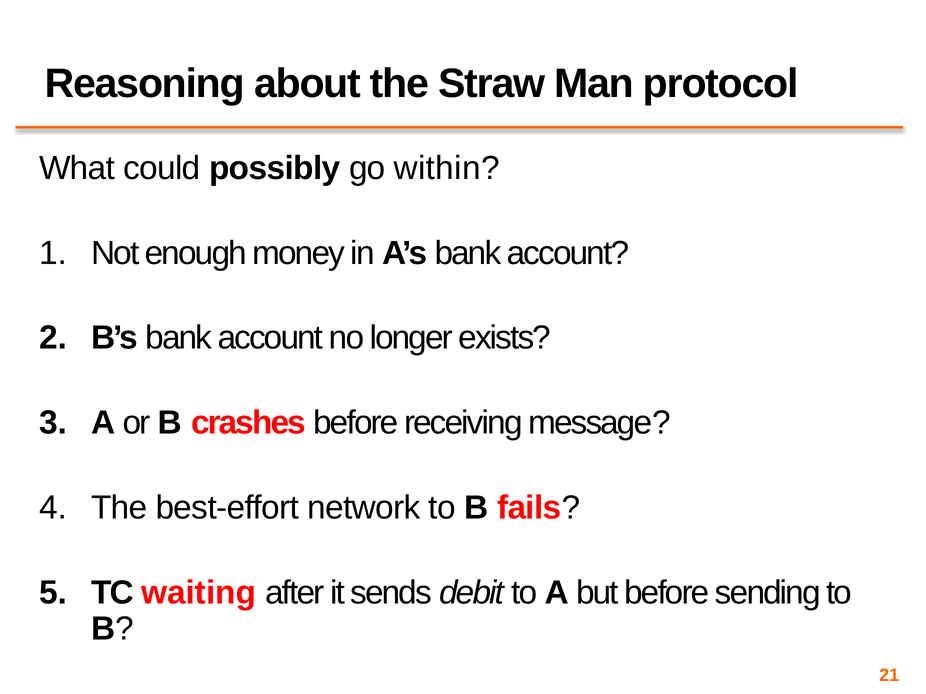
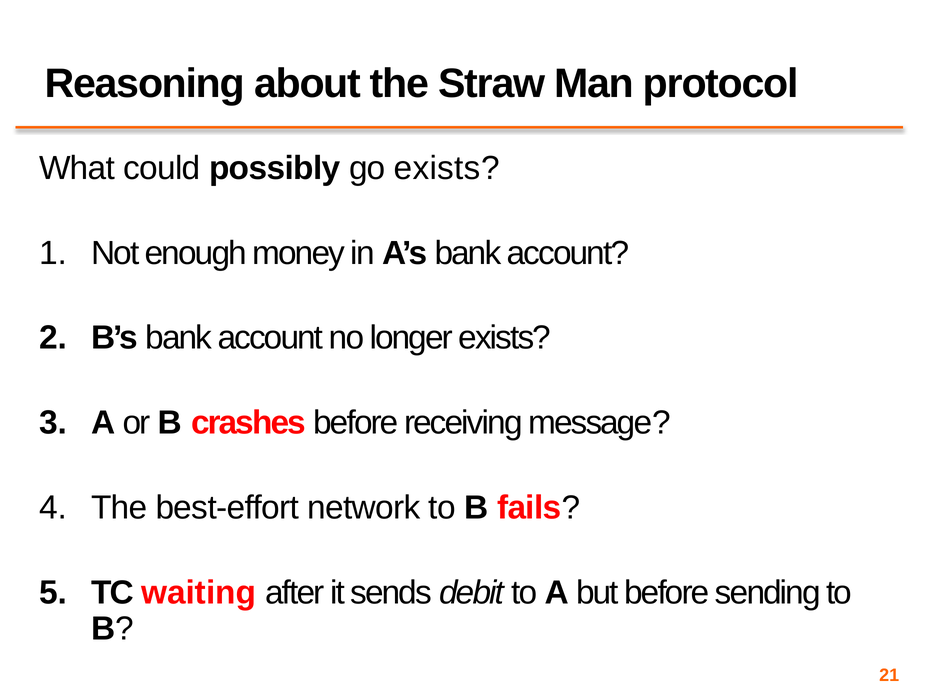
go within: within -> exists (447, 168)
